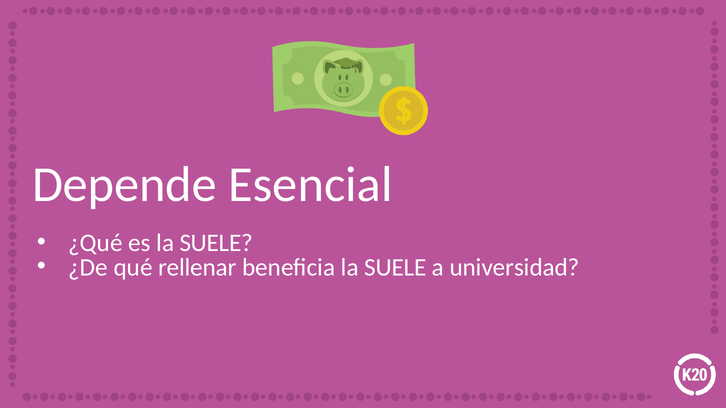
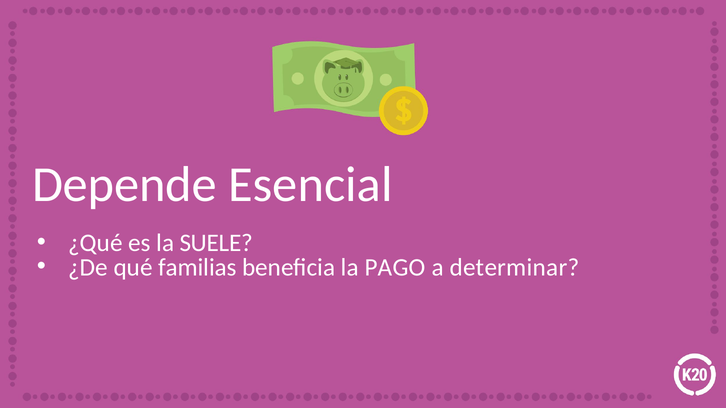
rellenar: rellenar -> familias (197, 268)
beneficia la SUELE: SUELE -> PAGO (395, 268)
universidad: universidad -> determinar (514, 268)
